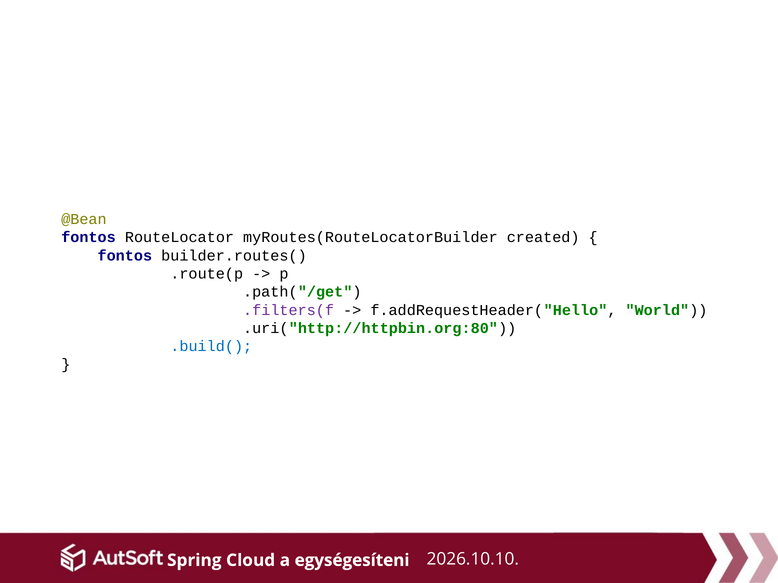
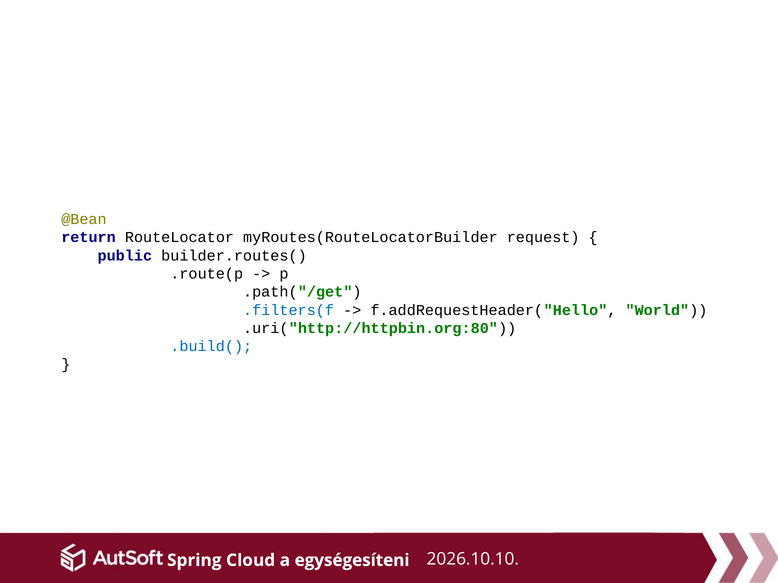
fontos: fontos -> return (89, 238)
created: created -> request (543, 238)
fontos: fontos -> public (125, 256)
.filters(f colour: purple -> blue (289, 310)
